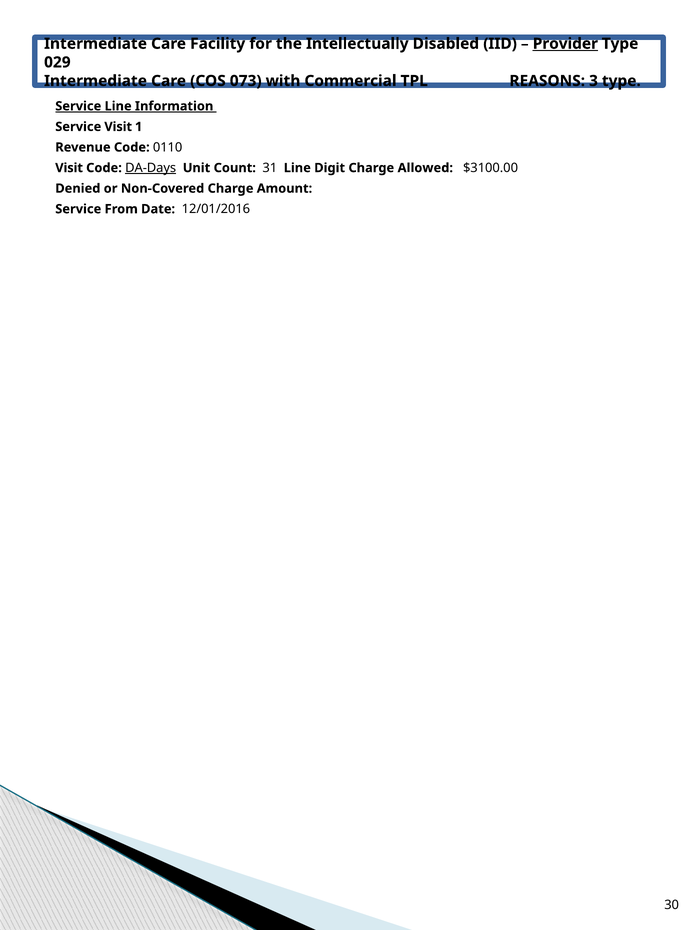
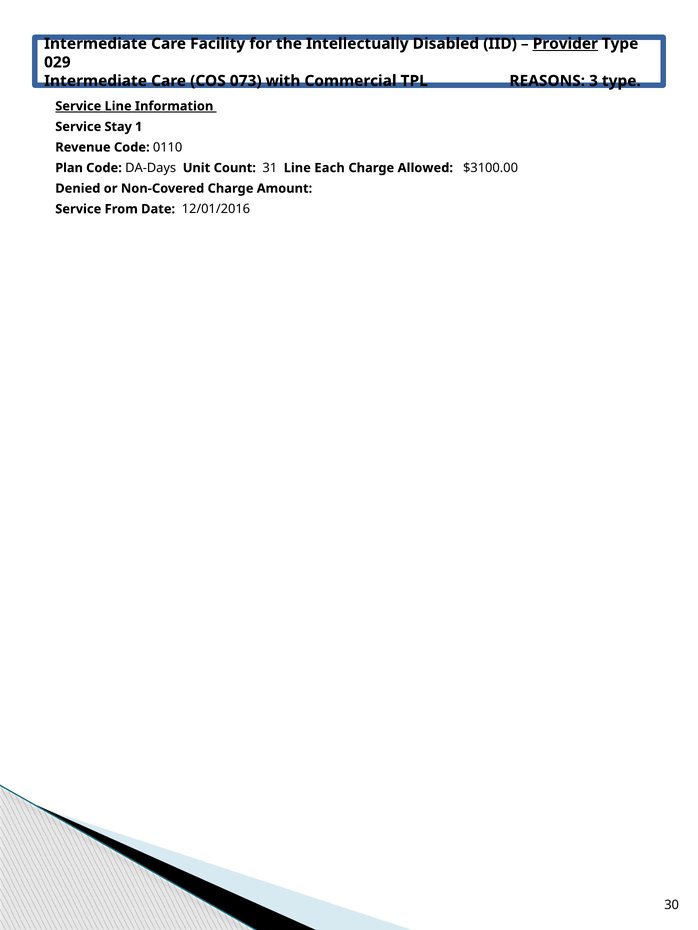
Service Visit: Visit -> Stay (118, 127)
Visit: Visit -> Plan (69, 168)
DA-Days underline: present -> none (151, 168)
Digit: Digit -> Each (330, 168)
